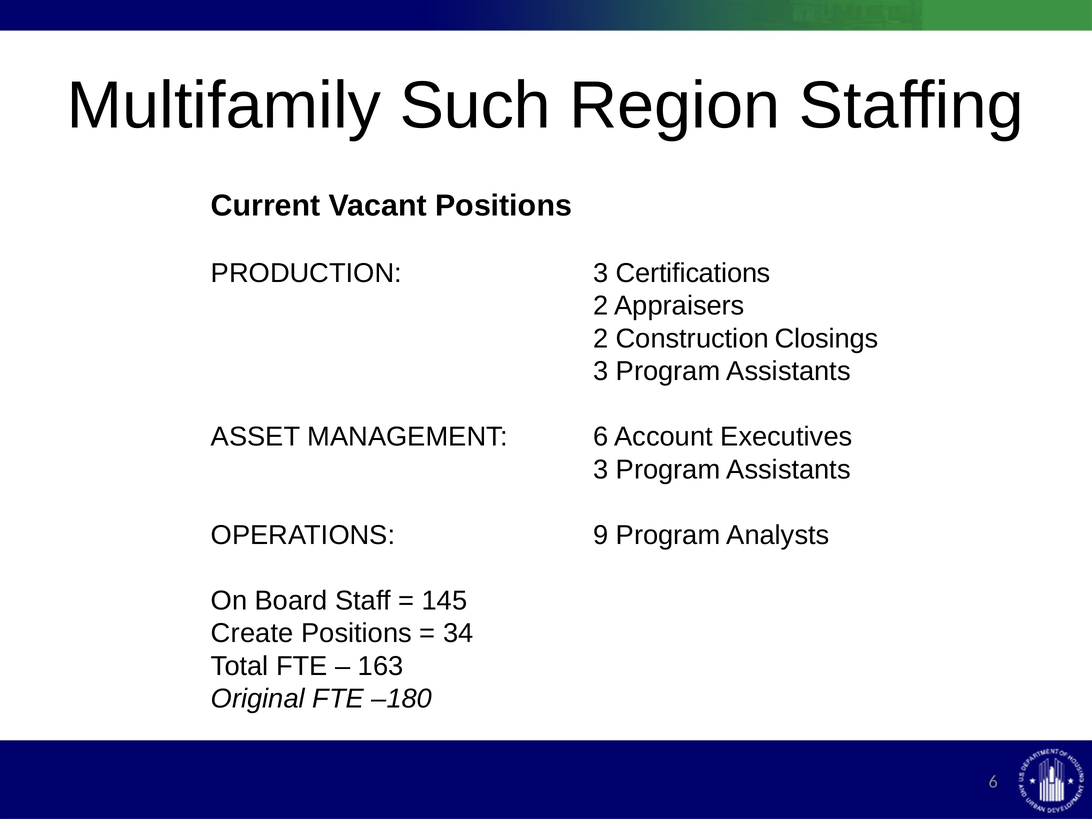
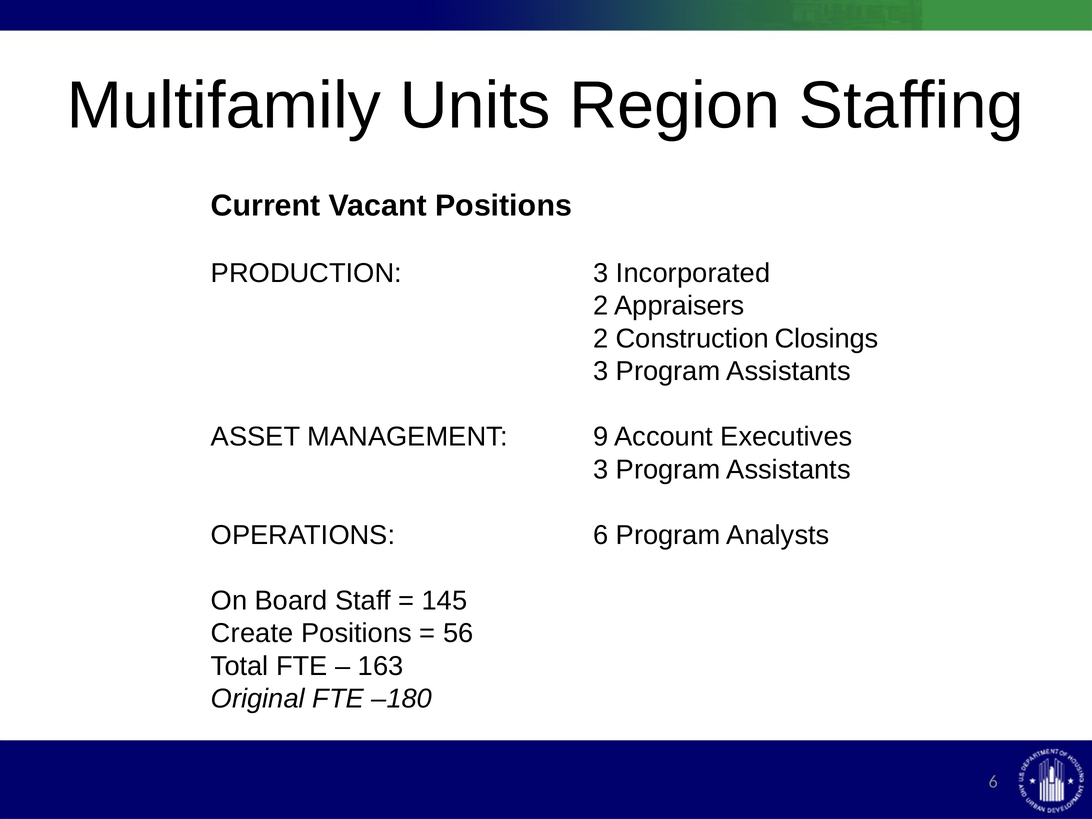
Such: Such -> Units (475, 106)
Certifications: Certifications -> Incorporated (693, 273)
MANAGEMENT 6: 6 -> 9 (601, 437)
OPERATIONS 9: 9 -> 6 (601, 535)
34: 34 -> 56 (458, 633)
